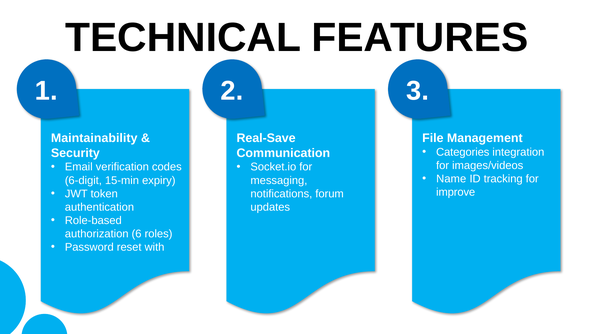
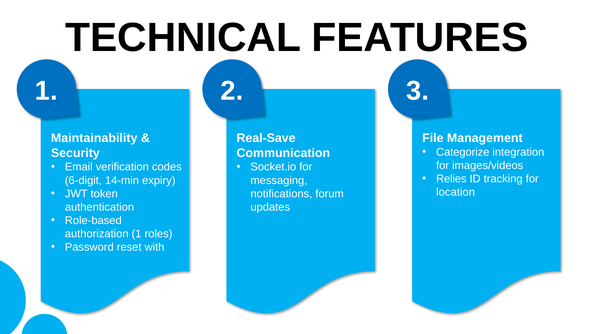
Categories: Categories -> Categorize (463, 152)
Name: Name -> Relies (451, 179)
15-min: 15-min -> 14-min (122, 180)
improve: improve -> location (456, 192)
authorization 6: 6 -> 1 (137, 234)
